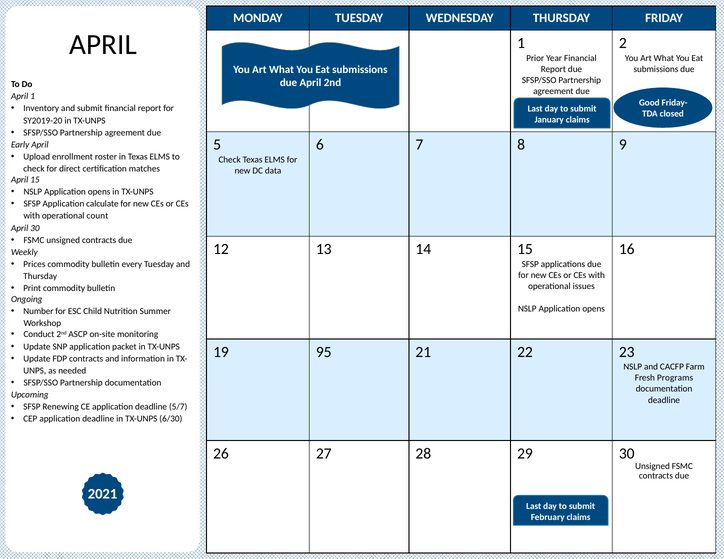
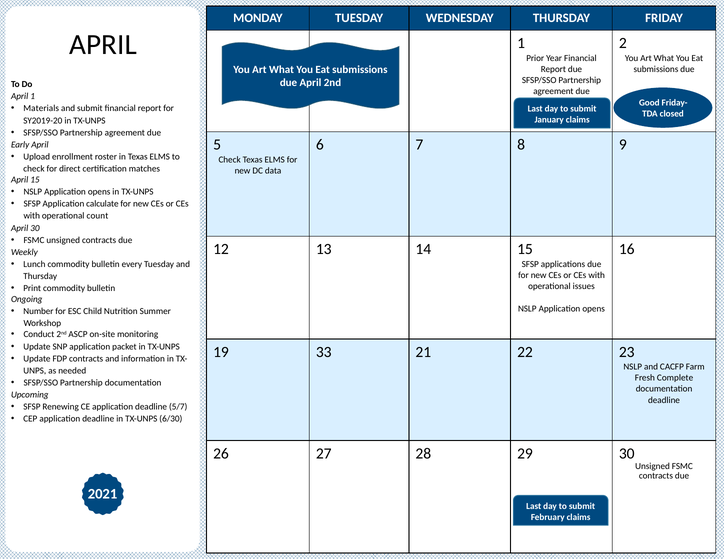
Inventory: Inventory -> Materials (41, 109)
Prices: Prices -> Lunch (34, 264)
95: 95 -> 33 (324, 352)
Programs: Programs -> Complete (675, 378)
